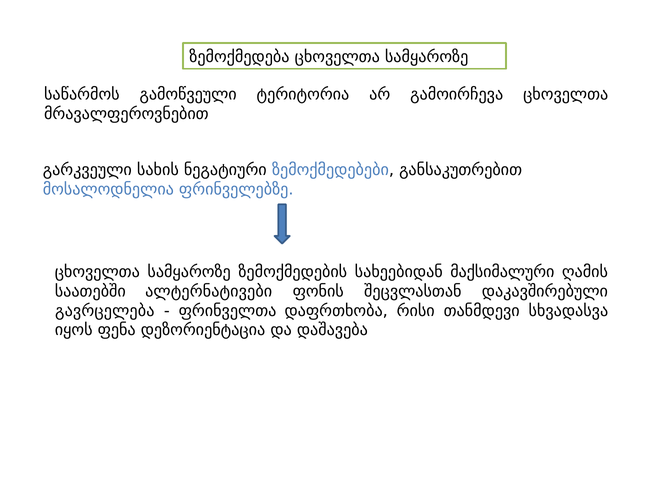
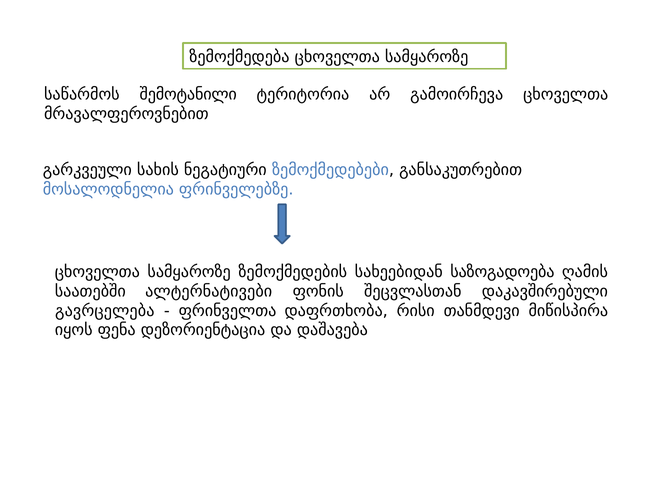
გამოწვეული: გამოწვეული -> შემოტანილი (188, 95)
მაქსიმალური: მაქსიმალური -> საზოგადოება (502, 272)
სხვადასვა: სხვადასვა -> მიწისპირა (568, 311)
